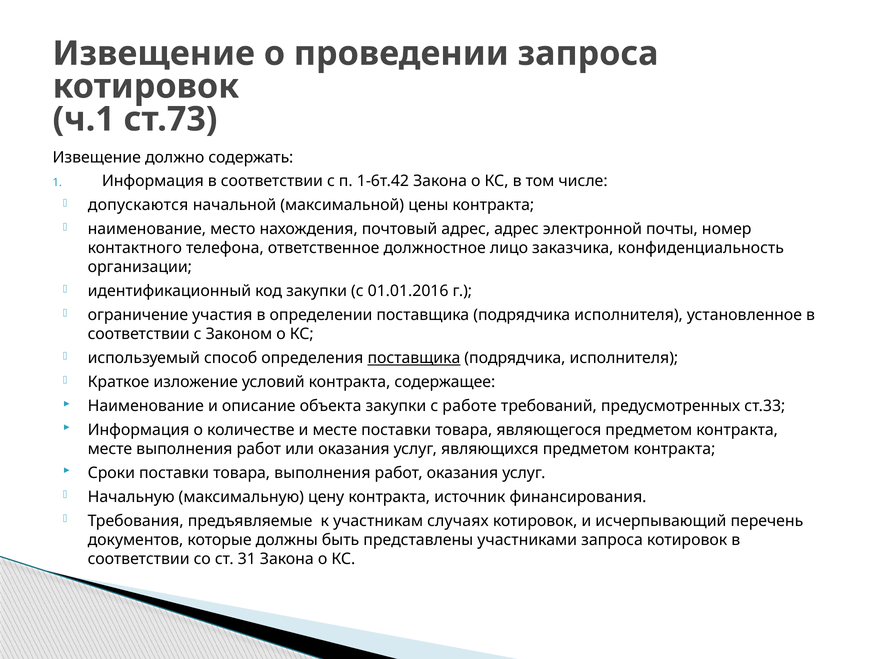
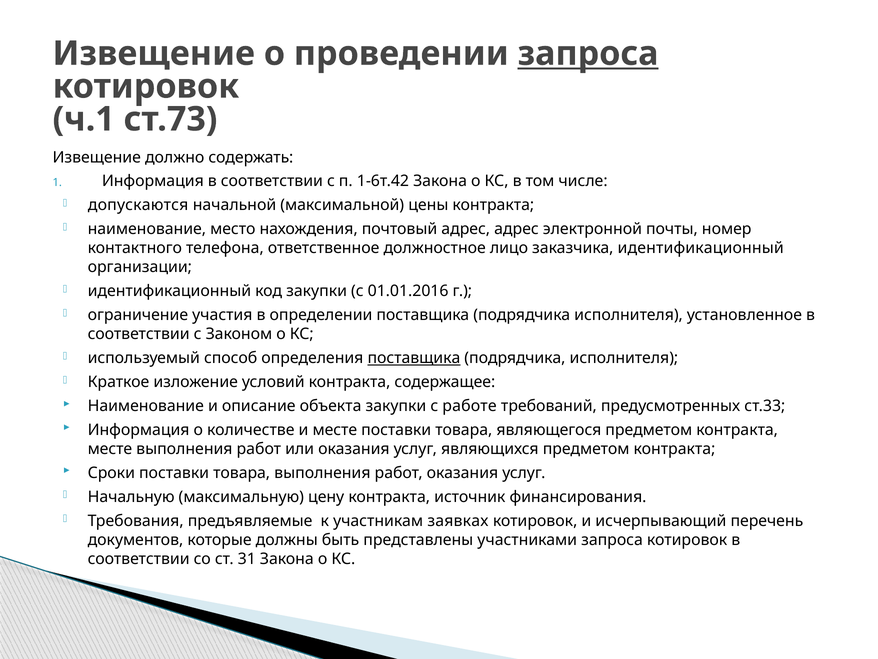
запроса underline: none -> present (588, 54)
заказчика конфиденциальность: конфиденциальность -> идентификационный (701, 248)
случаях: случаях -> заявках (458, 520)
